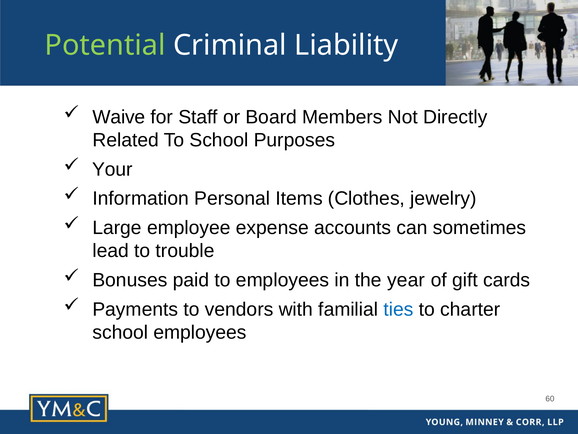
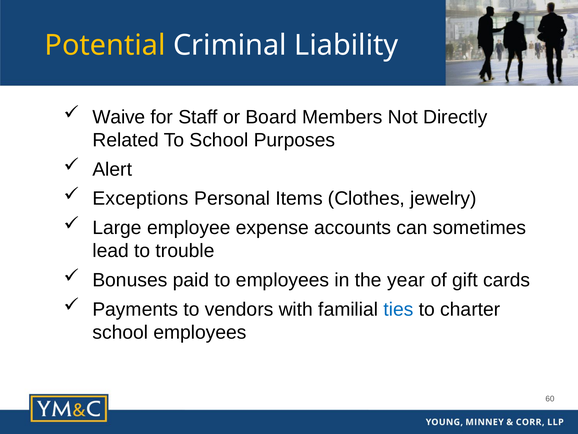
Potential colour: light green -> yellow (105, 45)
Your: Your -> Alert (112, 169)
Information: Information -> Exceptions (141, 198)
